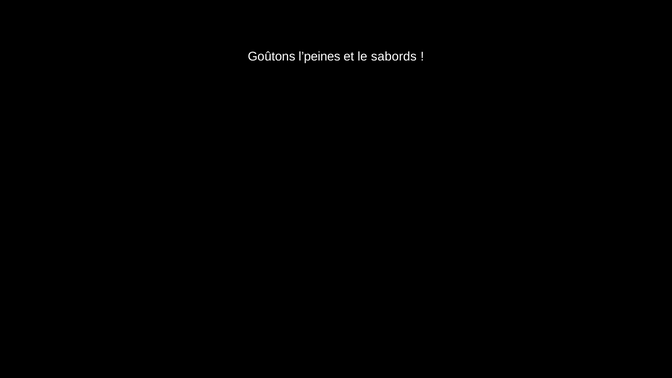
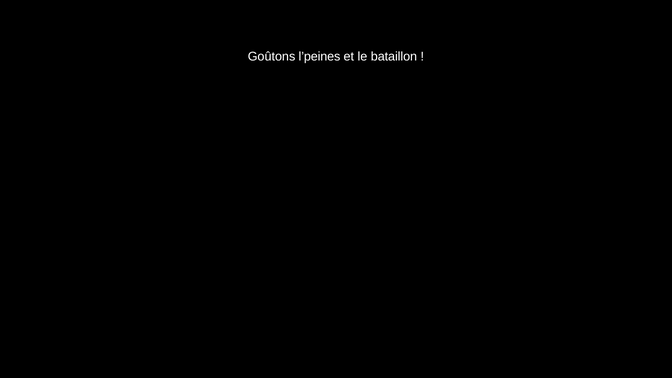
sabords: sabords -> bataillon (394, 57)
